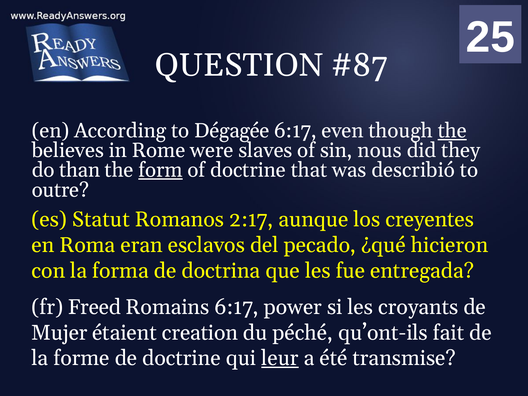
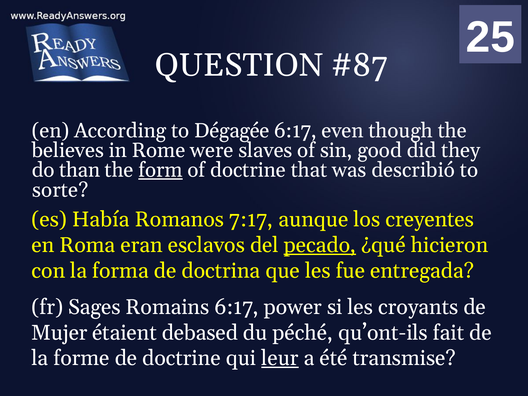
the underline: present -> none (452, 131)
nous: nous -> good (380, 150)
outre: outre -> sorte (60, 190)
Statut: Statut -> Había (101, 220)
2:17: 2:17 -> 7:17 (251, 220)
pecado underline: none -> present (320, 245)
Freed: Freed -> Sages (94, 307)
creation: creation -> debased (200, 333)
